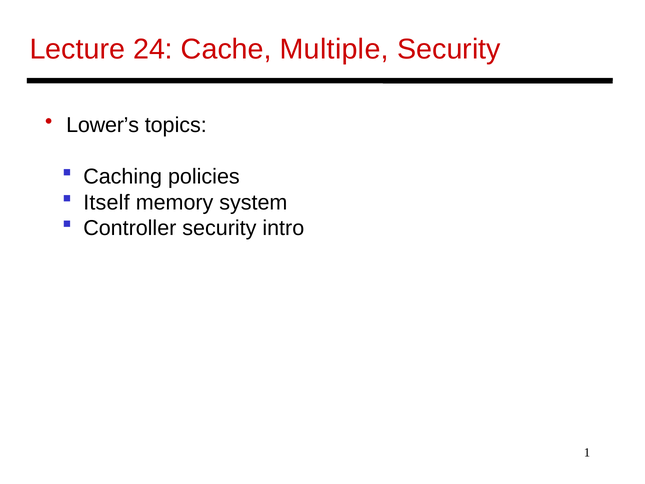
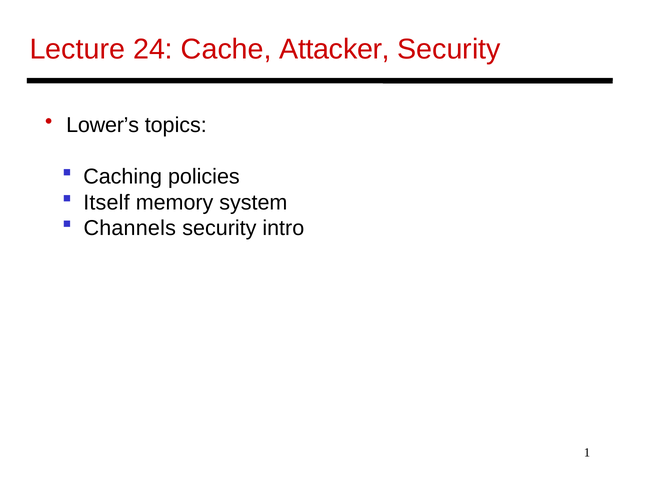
Multiple: Multiple -> Attacker (335, 49)
Controller: Controller -> Channels (130, 228)
